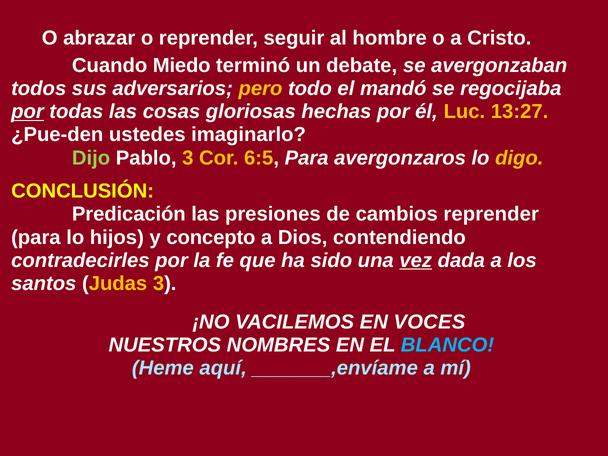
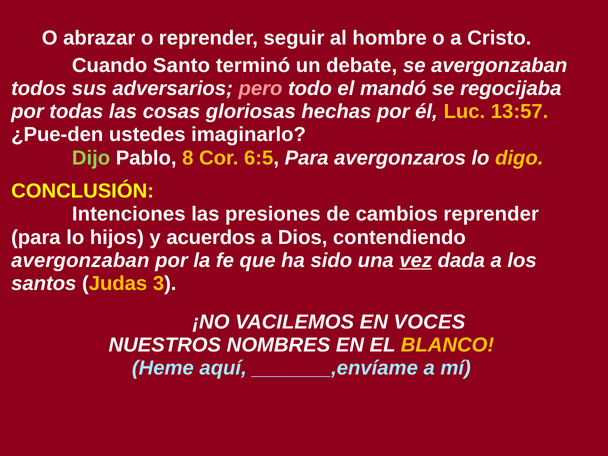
Miedo: Miedo -> Santo (182, 66)
pero colour: yellow -> pink (260, 89)
por underline: present -> none (27, 112)
13:27: 13:27 -> 13:57 (520, 112)
Pablo 3: 3 -> 8 (188, 158)
Predicación: Predicación -> Intenciones (129, 214)
concepto: concepto -> acuerdos (211, 237)
contradecirles: contradecirles -> avergonzaban (80, 260)
BLANCO colour: light blue -> yellow (448, 345)
